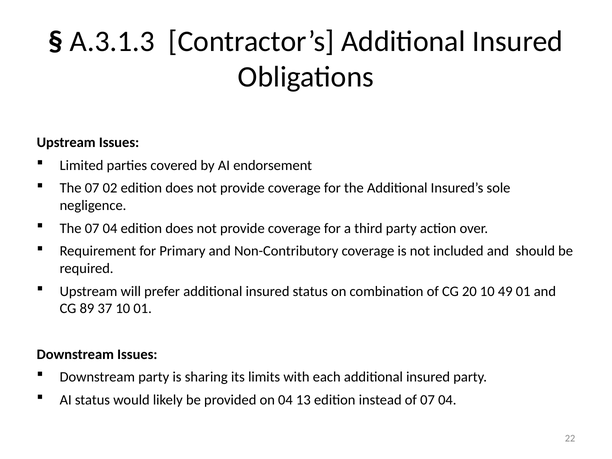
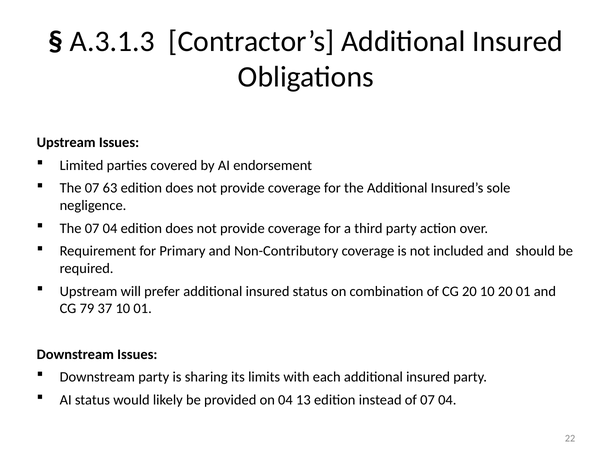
02: 02 -> 63 (110, 188)
10 49: 49 -> 20 (505, 291)
89: 89 -> 79 (87, 309)
